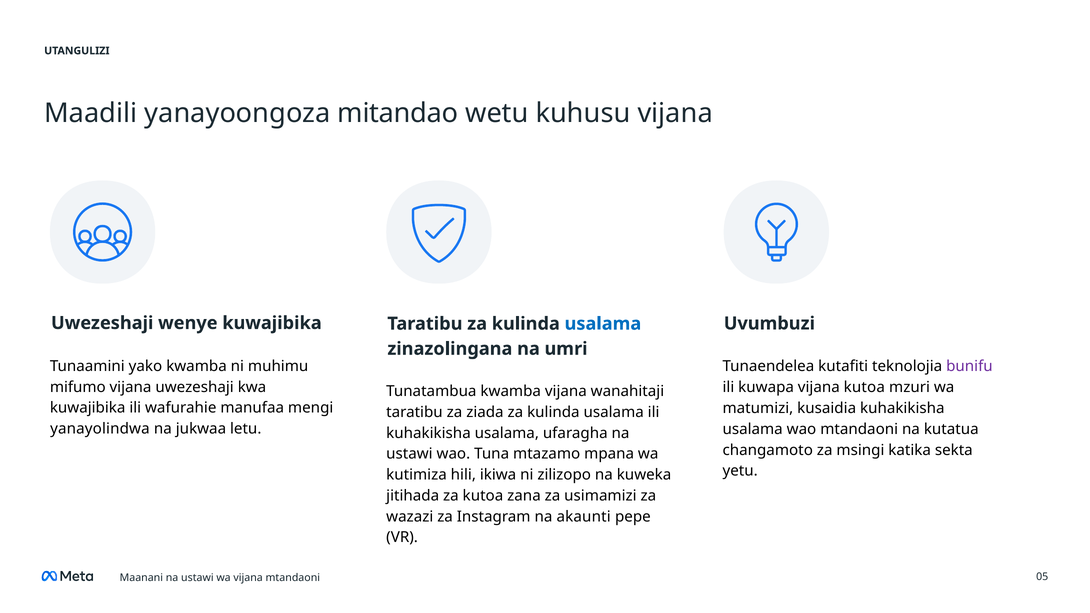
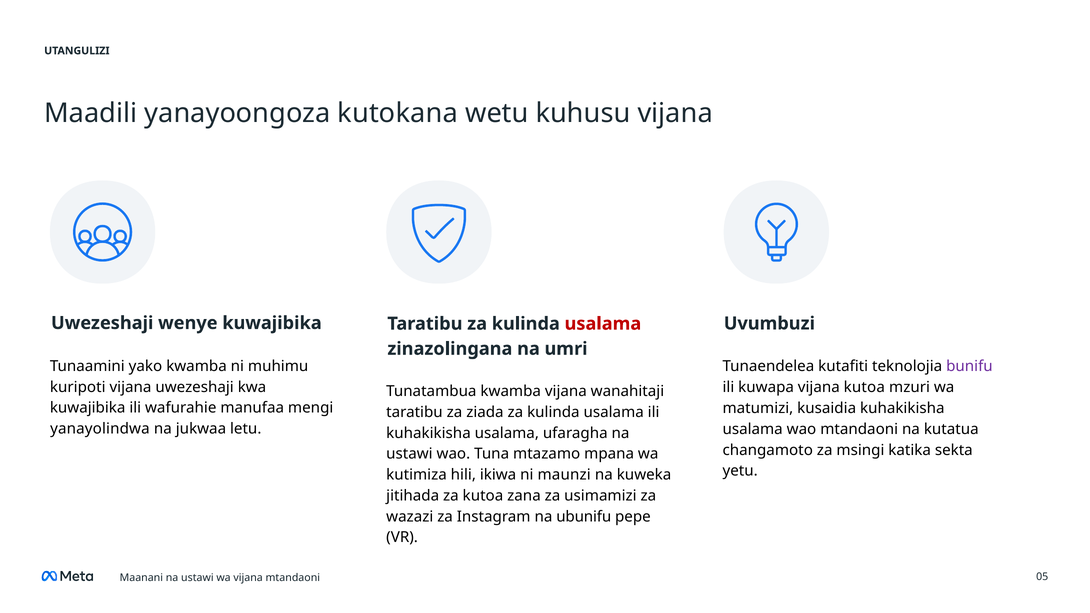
mitandao: mitandao -> kutokana (398, 113)
usalama colour: blue -> red (603, 324)
mifumo: mifumo -> kuripoti (78, 387)
zilizopo: zilizopo -> maunzi (564, 475)
akaunti: akaunti -> ubunifu (584, 517)
